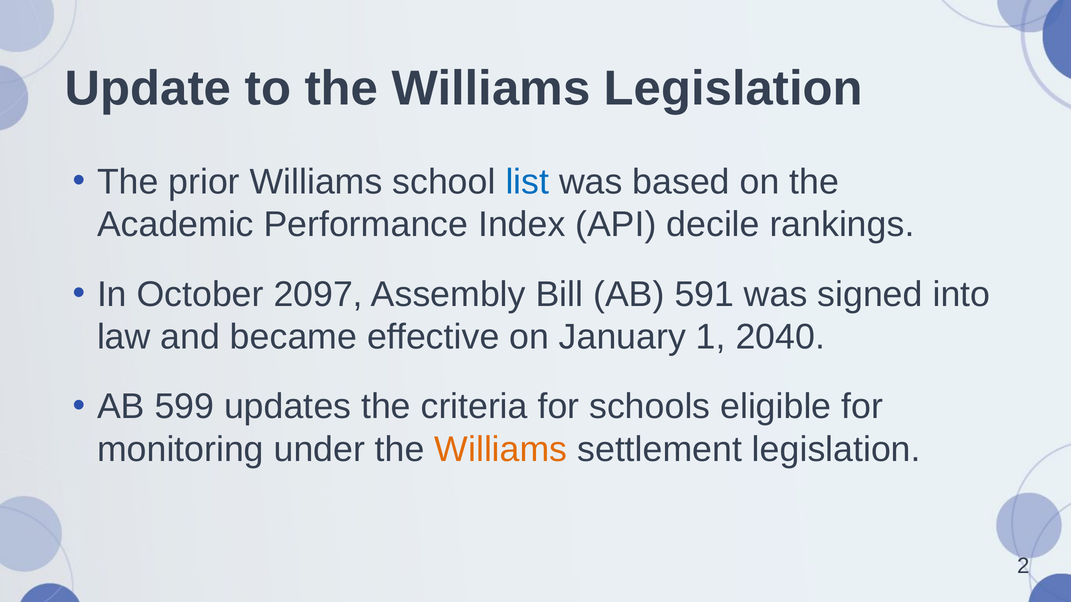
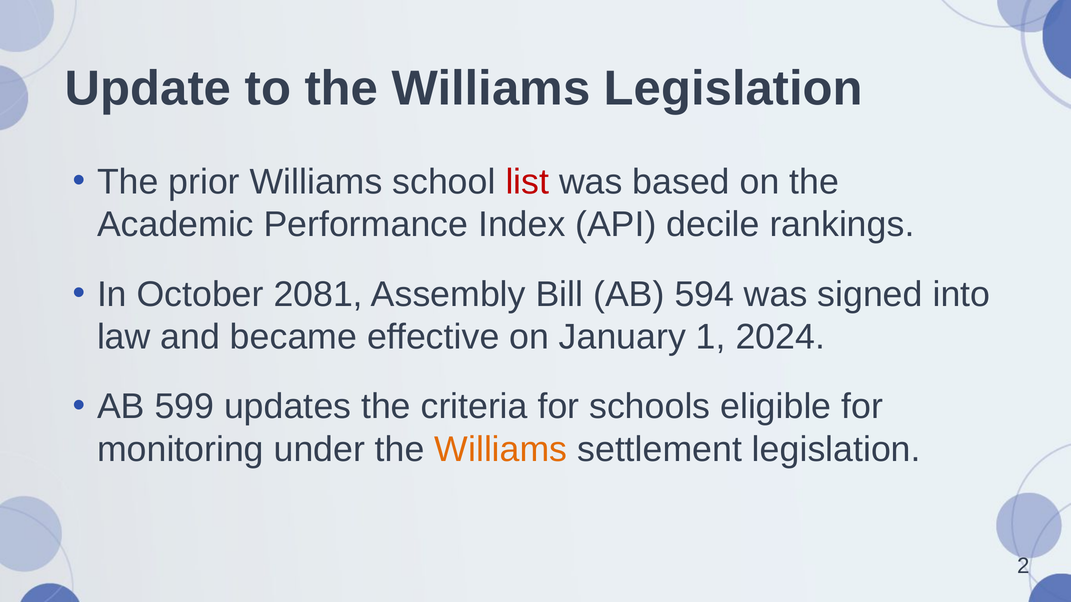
list colour: blue -> red (527, 182)
2097: 2097 -> 2081 (318, 294)
591: 591 -> 594 (704, 294)
2040: 2040 -> 2024 (780, 337)
